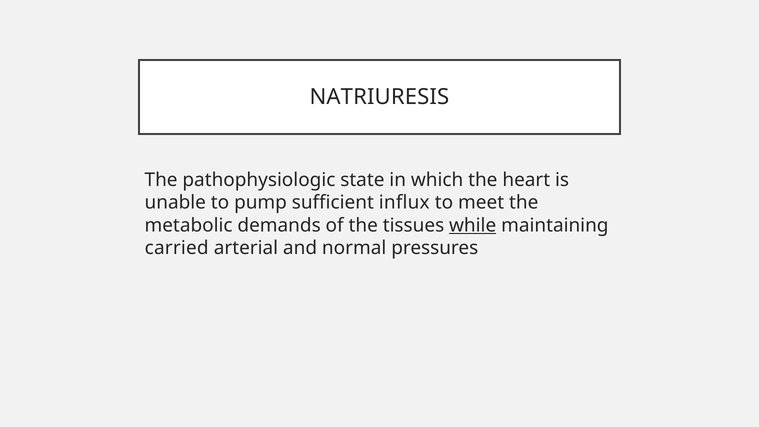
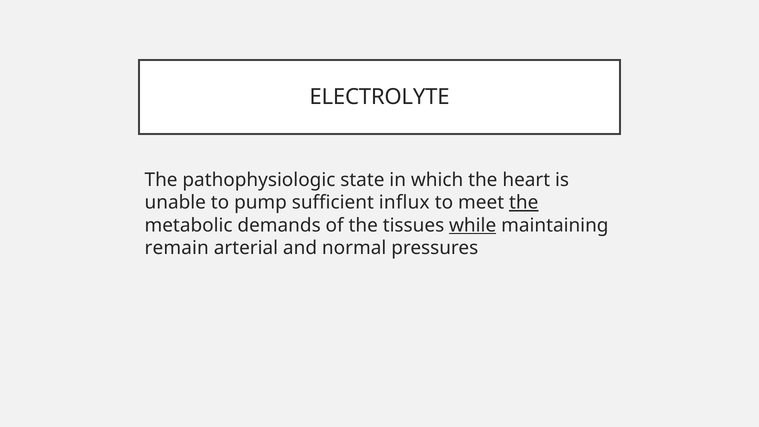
NATRIURESIS: NATRIURESIS -> ELECTROLYTE (380, 97)
the underline: none -> present (524, 203)
carried: carried -> remain (177, 248)
